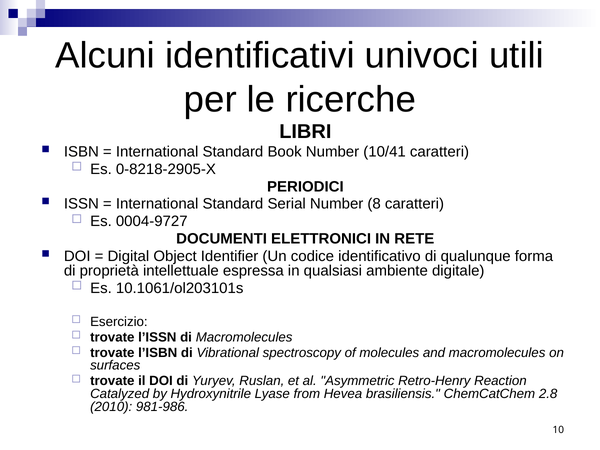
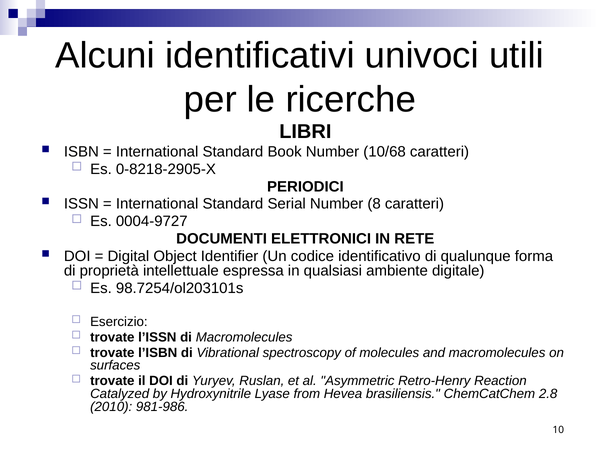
10/41: 10/41 -> 10/68 (385, 152)
10.1061/ol203101s: 10.1061/ol203101s -> 98.7254/ol203101s (180, 288)
